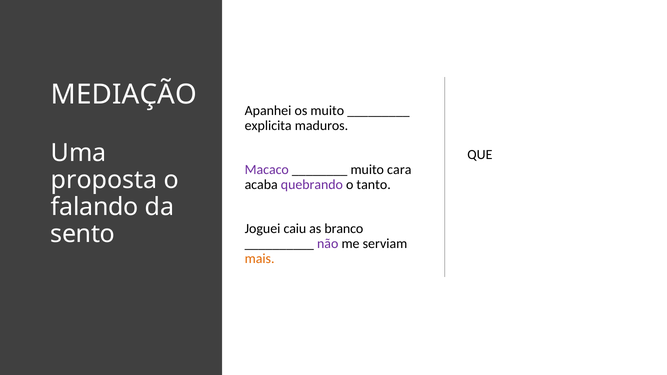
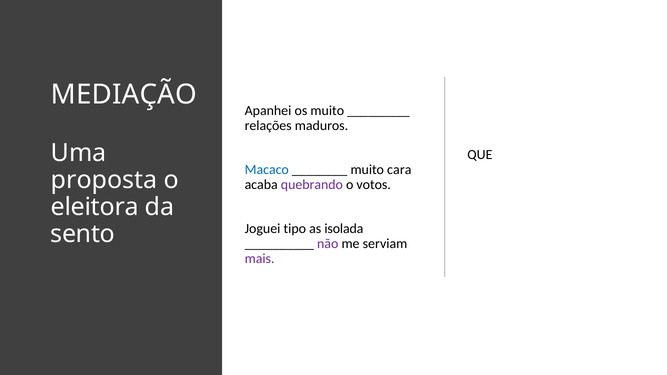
explicita: explicita -> relações (268, 126)
Macaco colour: purple -> blue (267, 170)
tanto: tanto -> votos (374, 185)
falando: falando -> eleitora (95, 207)
caiu: caiu -> tipo (295, 229)
branco: branco -> isolada (344, 229)
mais colour: orange -> purple (260, 259)
